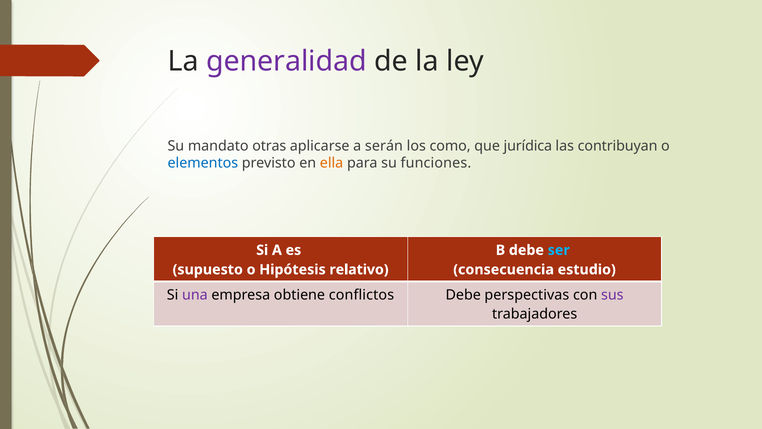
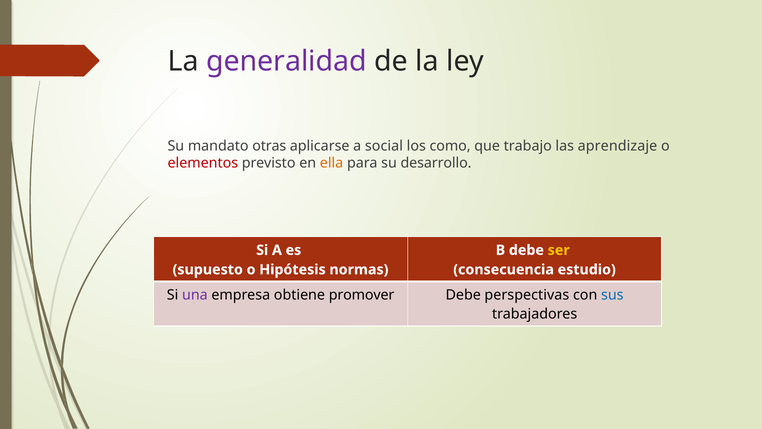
serán: serán -> social (384, 146)
jurídica: jurídica -> trabajo (528, 146)
contribuyan: contribuyan -> aprendizaje (618, 146)
elementos colour: blue -> red (203, 163)
funciones: funciones -> desarrollo (436, 163)
ser colour: light blue -> yellow (559, 250)
relativo: relativo -> normas (359, 269)
conflictos: conflictos -> promover (362, 295)
sus colour: purple -> blue (612, 295)
